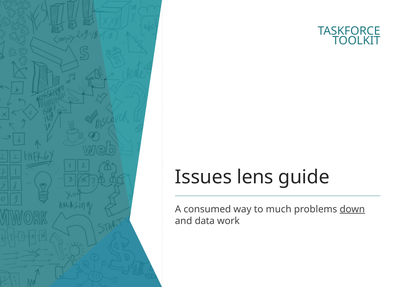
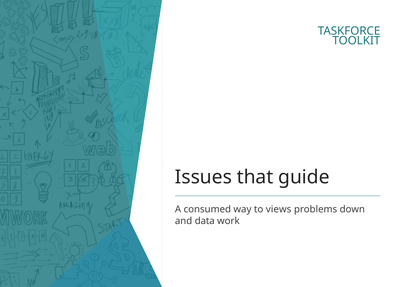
lens: lens -> that (255, 177)
much: much -> views (279, 209)
down underline: present -> none (352, 209)
